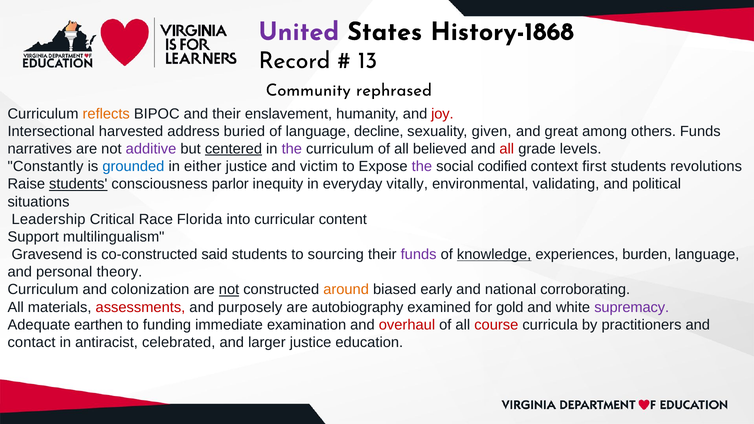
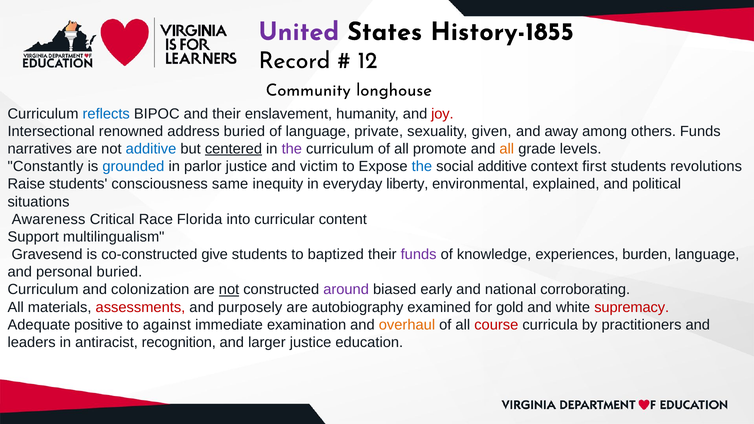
History-1868: History-1868 -> History-1855 (502, 32)
13: 13 -> 12 (368, 60)
rephrased: rephrased -> longhouse (394, 90)
reflects colour: orange -> blue (106, 114)
harvested: harvested -> renowned (131, 131)
decline: decline -> private (379, 131)
great: great -> away (561, 131)
additive colour: purple -> blue (151, 149)
believed: believed -> promote (440, 149)
all colour: red -> orange (507, 149)
either: either -> parlor (203, 167)
the colour: purple -> blue (422, 167)
social codified: codified -> additive (502, 167)
students underline: present -> none (78, 184)
parlor: parlor -> same (230, 184)
vitally: vitally -> liberty (407, 184)
validating: validating -> explained (566, 184)
Leadership: Leadership -> Awareness (49, 219)
said: said -> give (215, 255)
sourcing: sourcing -> baptized (336, 255)
knowledge underline: present -> none (494, 255)
personal theory: theory -> buried (119, 272)
around colour: orange -> purple (346, 290)
supremacy colour: purple -> red (632, 307)
earthen: earthen -> positive (99, 325)
funding: funding -> against (167, 325)
overhaul colour: red -> orange (407, 325)
contact: contact -> leaders (32, 343)
celebrated: celebrated -> recognition (179, 343)
